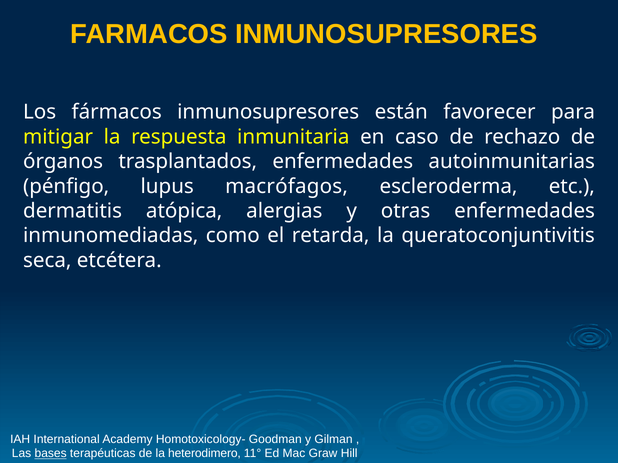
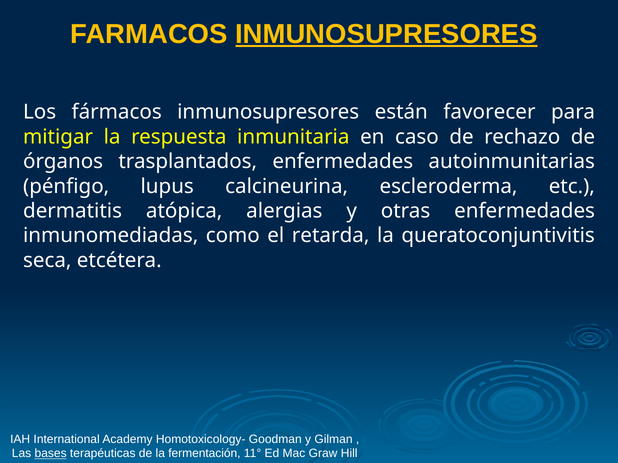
INMUNOSUPRESORES underline: none -> present (386, 34)
macrófagos: macrófagos -> calcineurina (287, 186)
heterodimero: heterodimero -> fermentación (204, 454)
